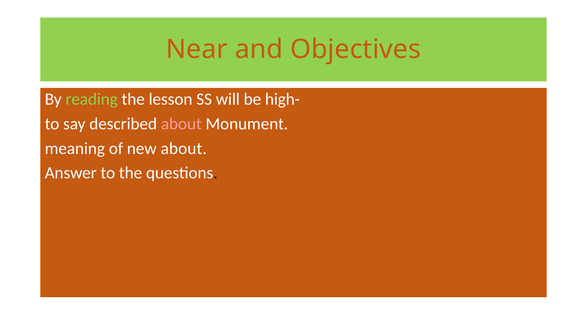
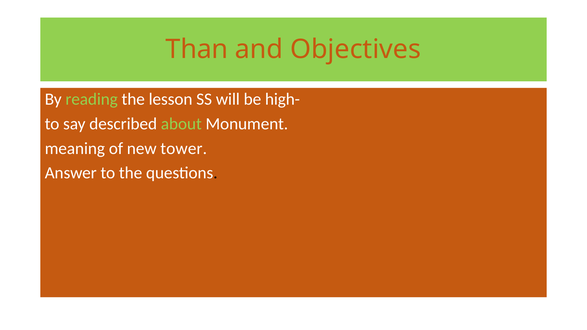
Near: Near -> Than (197, 49)
about colour: pink -> light green (181, 124)
new about: about -> tower (184, 148)
